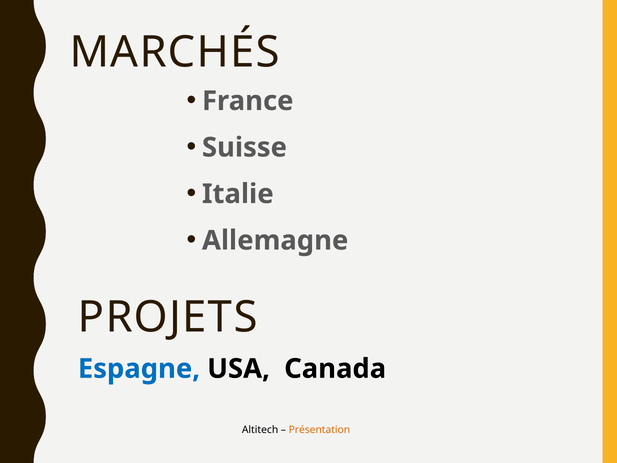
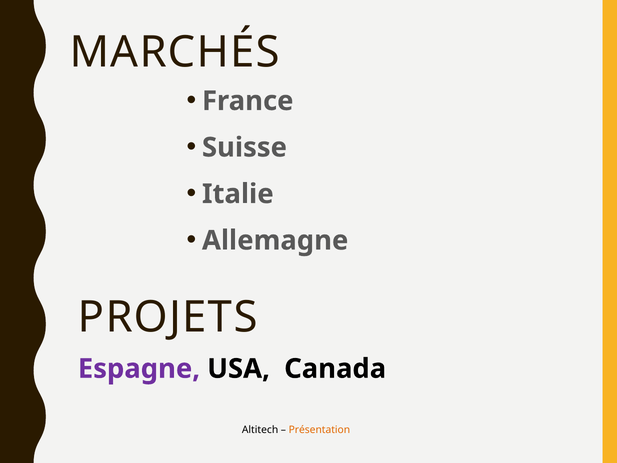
Espagne colour: blue -> purple (139, 369)
